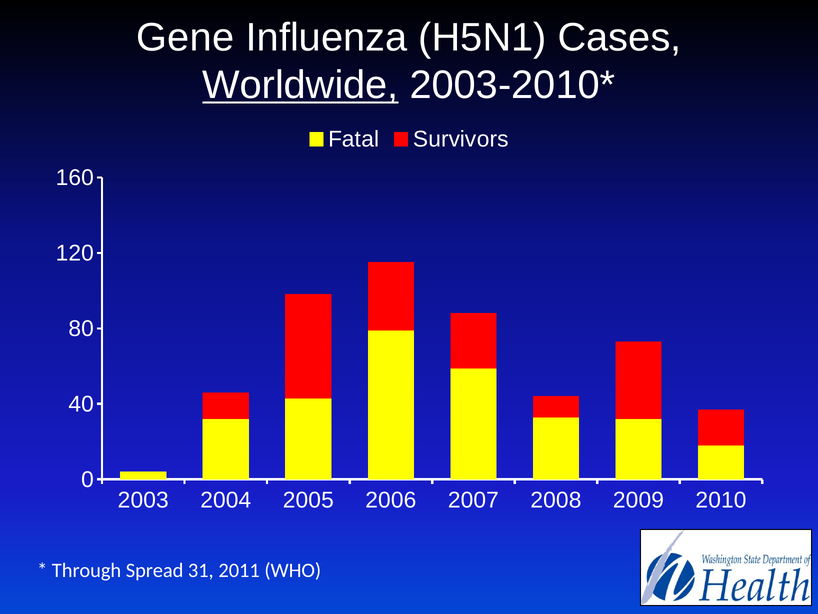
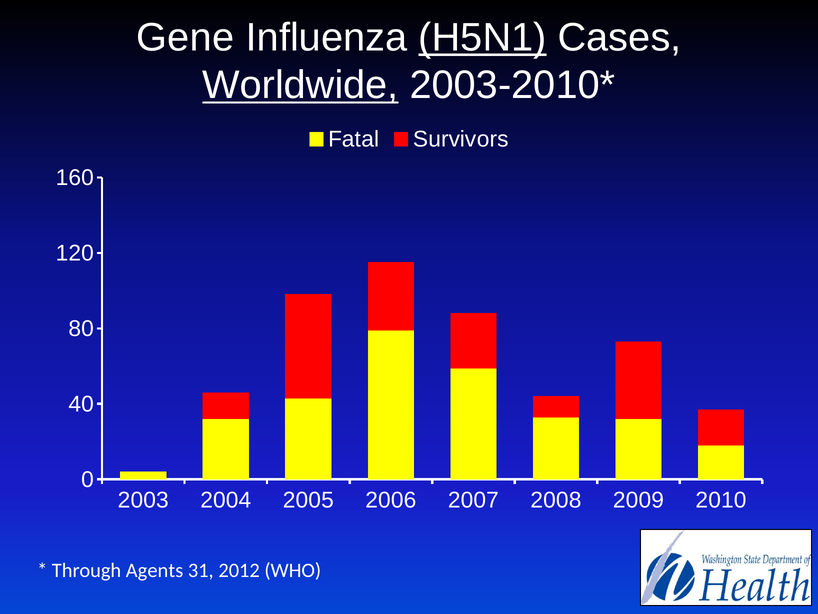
H5N1 underline: none -> present (483, 38)
Spread: Spread -> Agents (155, 570)
2011: 2011 -> 2012 (239, 570)
